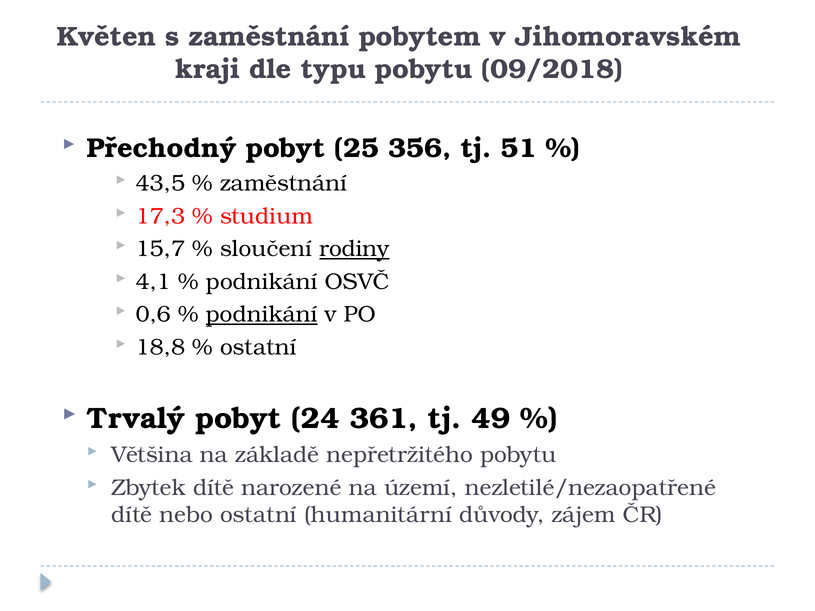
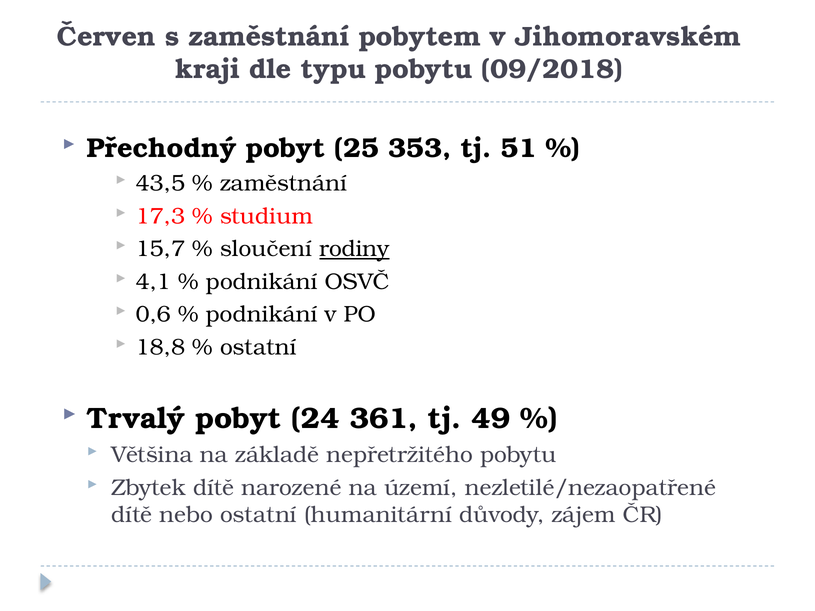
Květen: Květen -> Červen (106, 37)
356: 356 -> 353 (420, 148)
podnikání underline: present -> none (262, 315)
